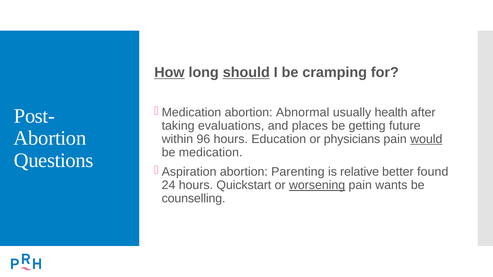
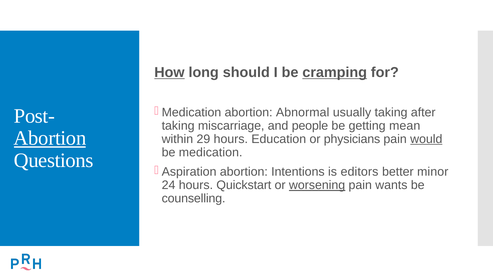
should underline: present -> none (246, 73)
cramping underline: none -> present (335, 73)
usually health: health -> taking (391, 113)
evaluations: evaluations -> miscarriage (231, 126)
places: places -> people (310, 126)
future: future -> mean (405, 126)
Abortion underline: none -> present (50, 138)
96: 96 -> 29 (203, 139)
Parenting: Parenting -> Intentions (298, 172)
relative: relative -> editors (359, 172)
found: found -> minor (433, 172)
